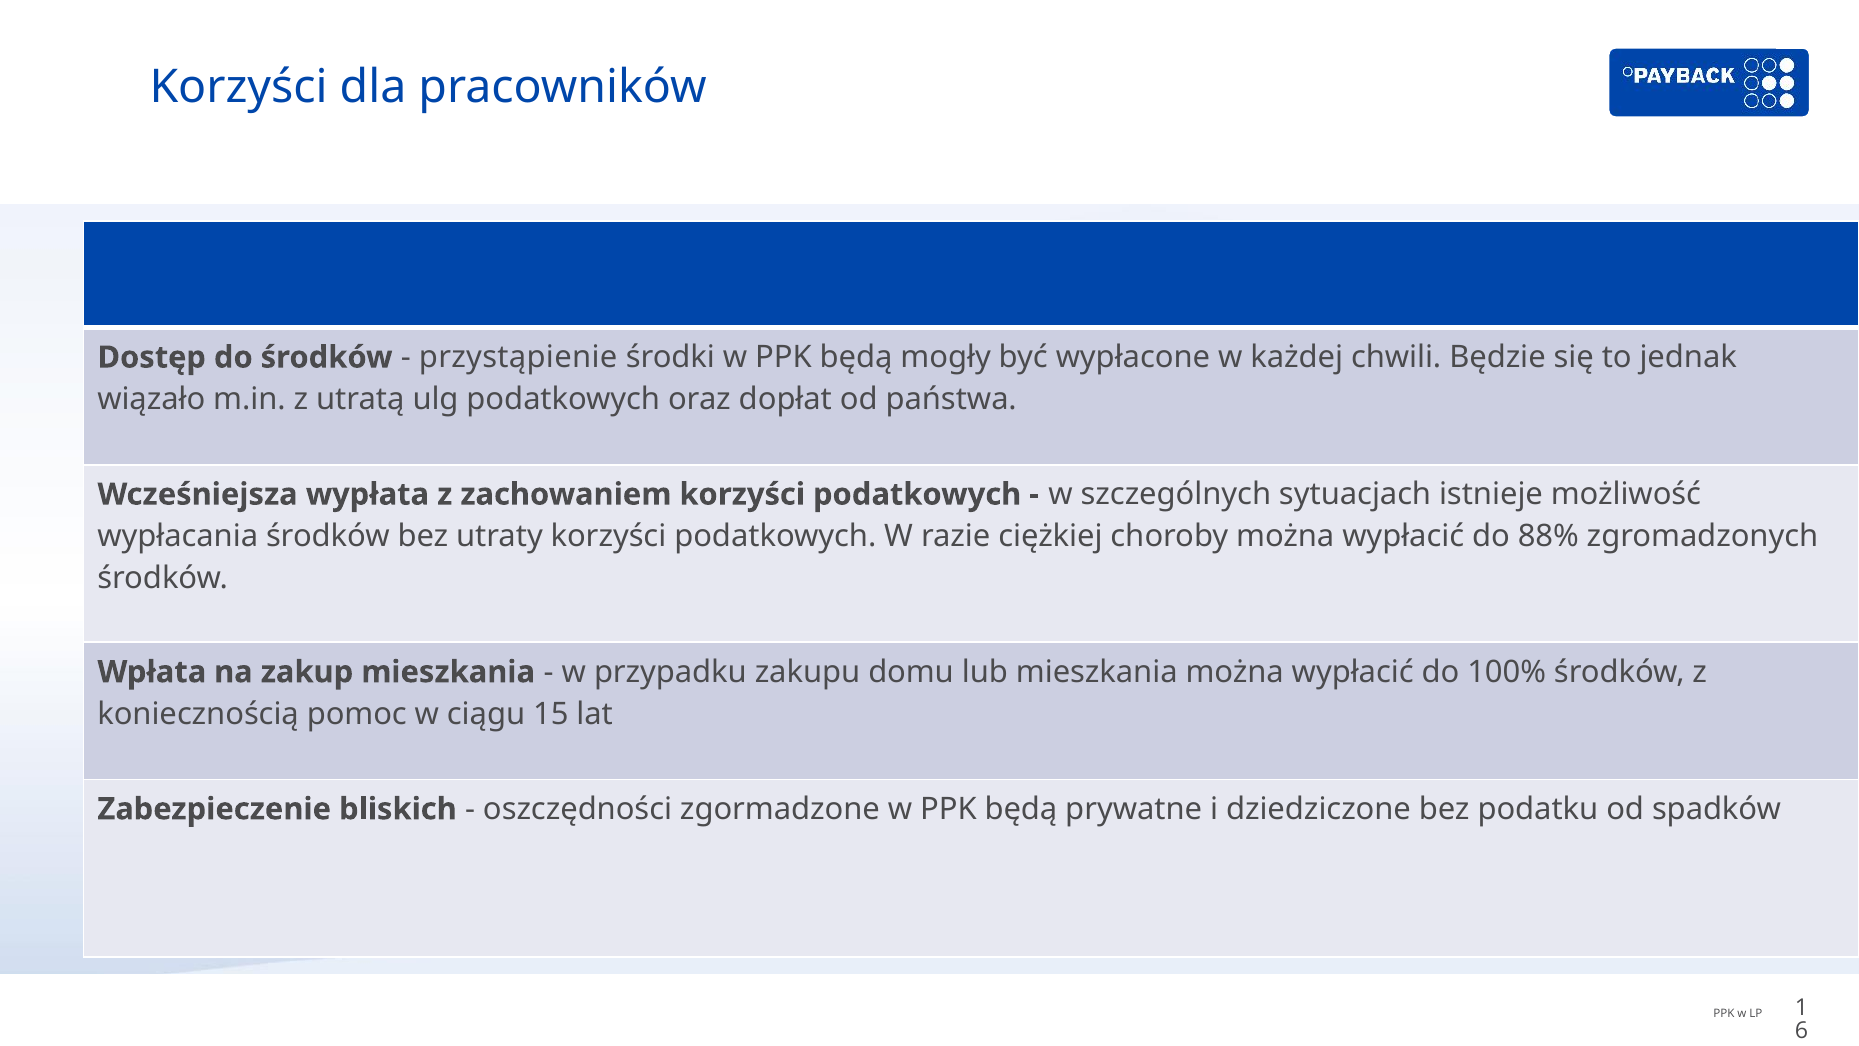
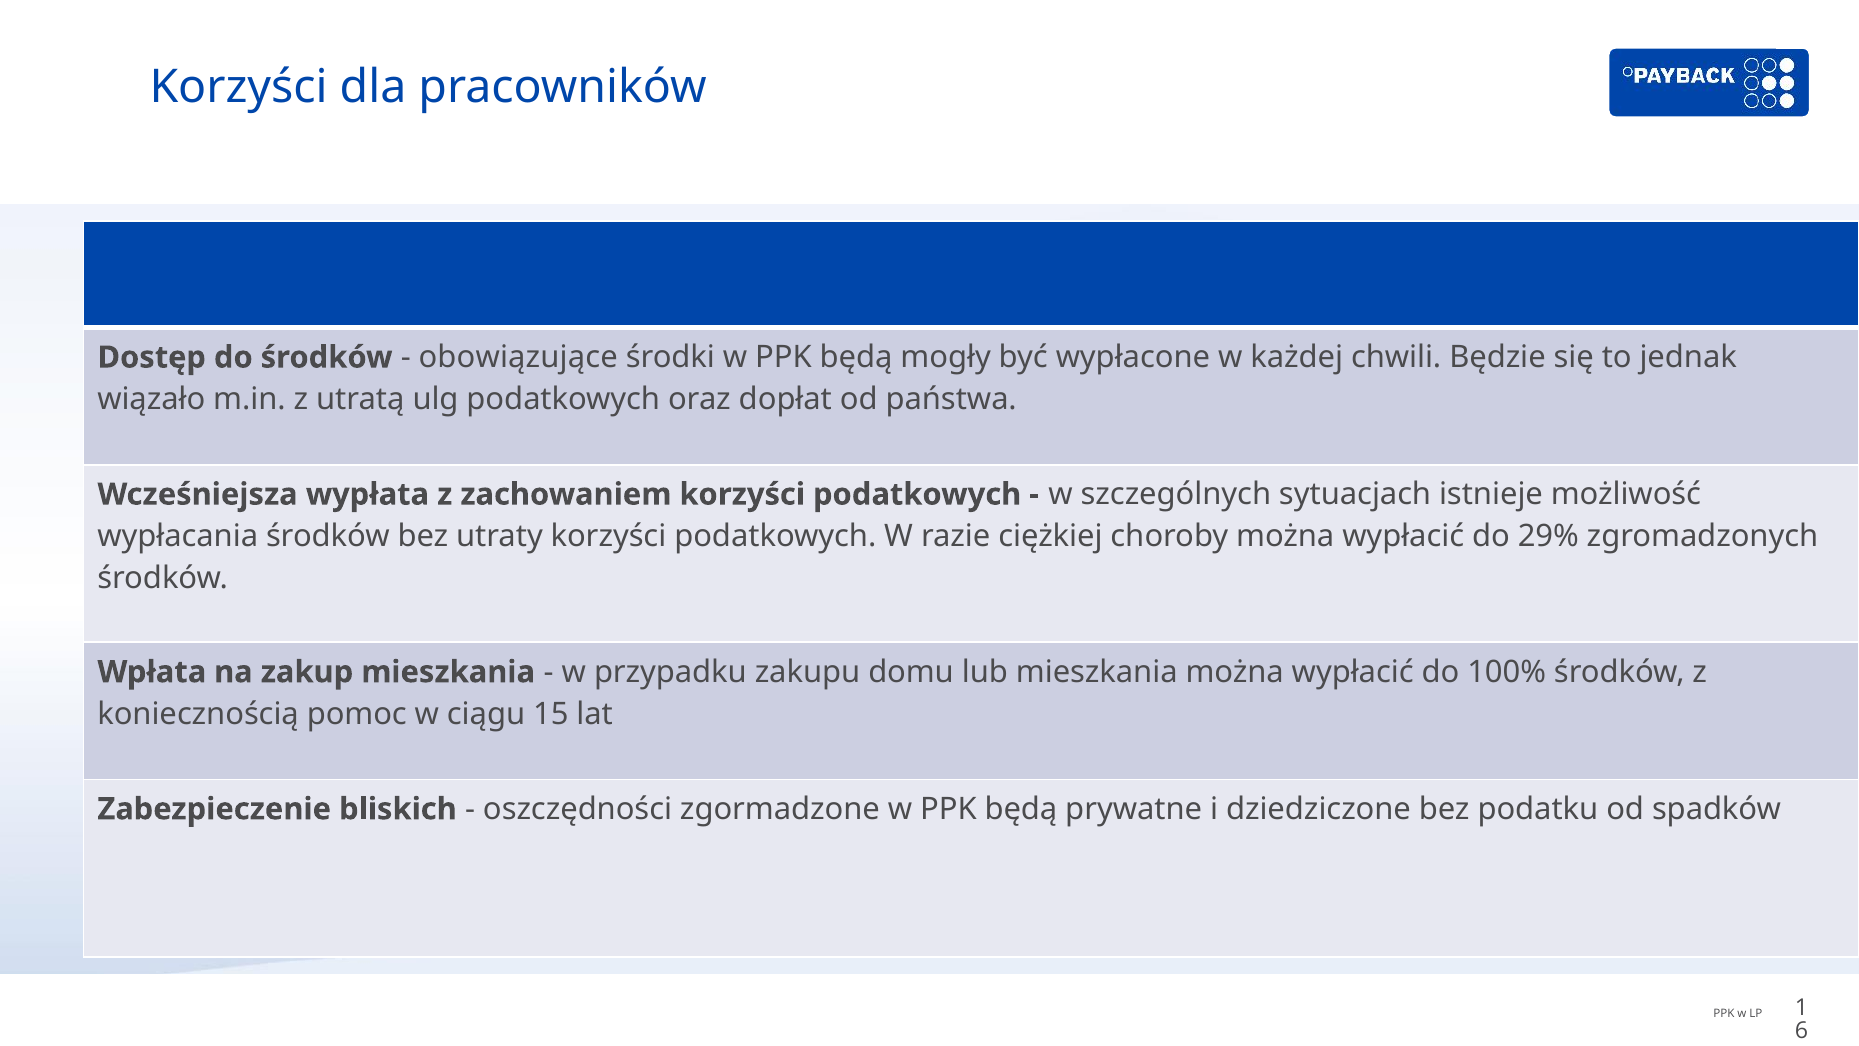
przystąpienie: przystąpienie -> obowiązujące (518, 357)
88%: 88% -> 29% (1548, 536)
